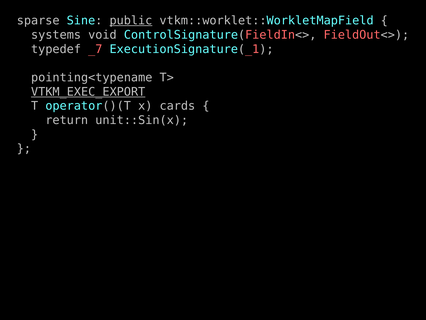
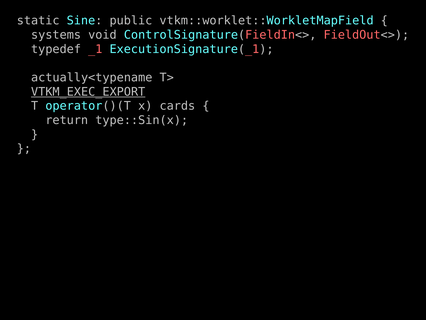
sparse: sparse -> static (38, 21)
public underline: present -> none (131, 21)
_7: _7 -> _1 (95, 49)
pointing<typename: pointing<typename -> actually<typename (92, 77)
unit::Sin(x: unit::Sin(x -> type::Sin(x (142, 120)
